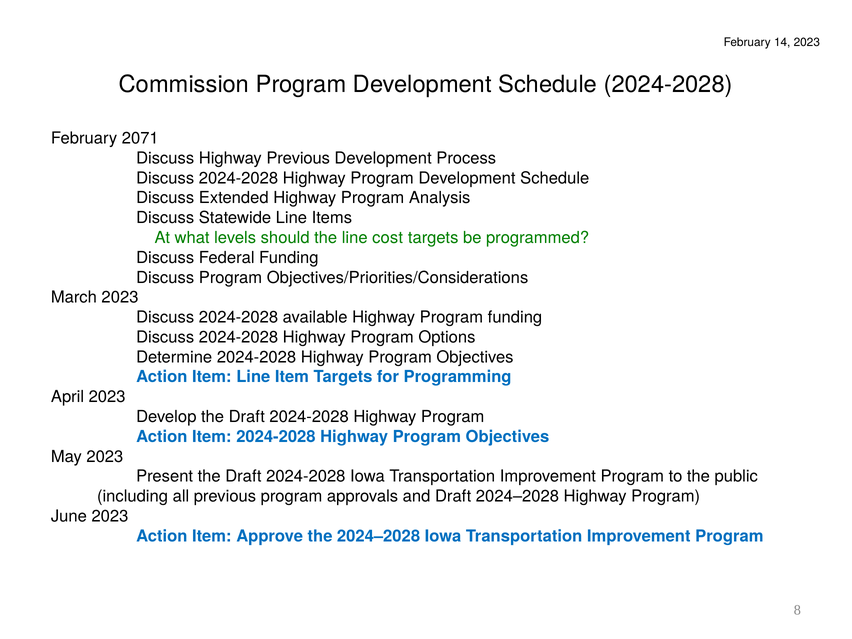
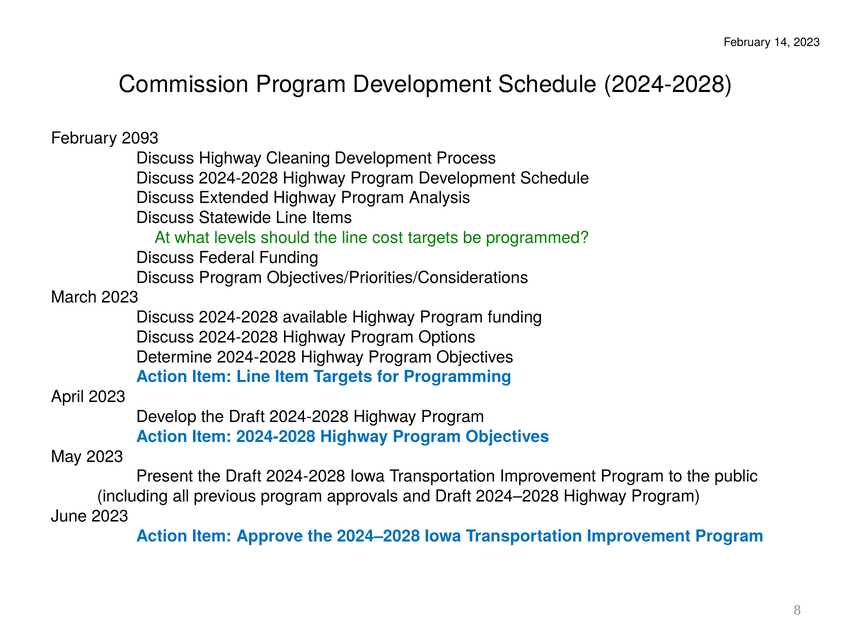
2071: 2071 -> 2093 (140, 138)
Highway Previous: Previous -> Cleaning (298, 158)
